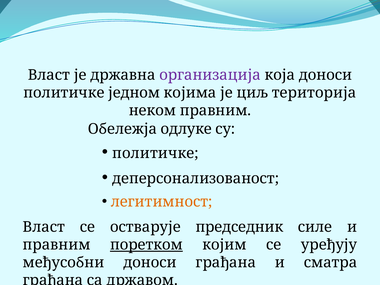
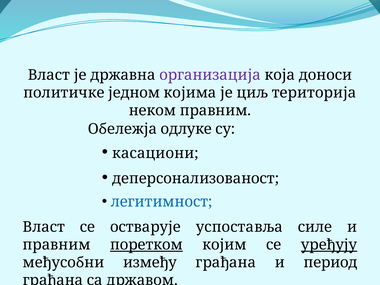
политичке: политичке -> касациони (155, 153)
легитимност colour: orange -> blue (162, 202)
председник: председник -> успоставља (239, 227)
уређују underline: none -> present (329, 245)
међусобни доноси: доноси -> између (150, 263)
сматра: сматра -> период (331, 263)
